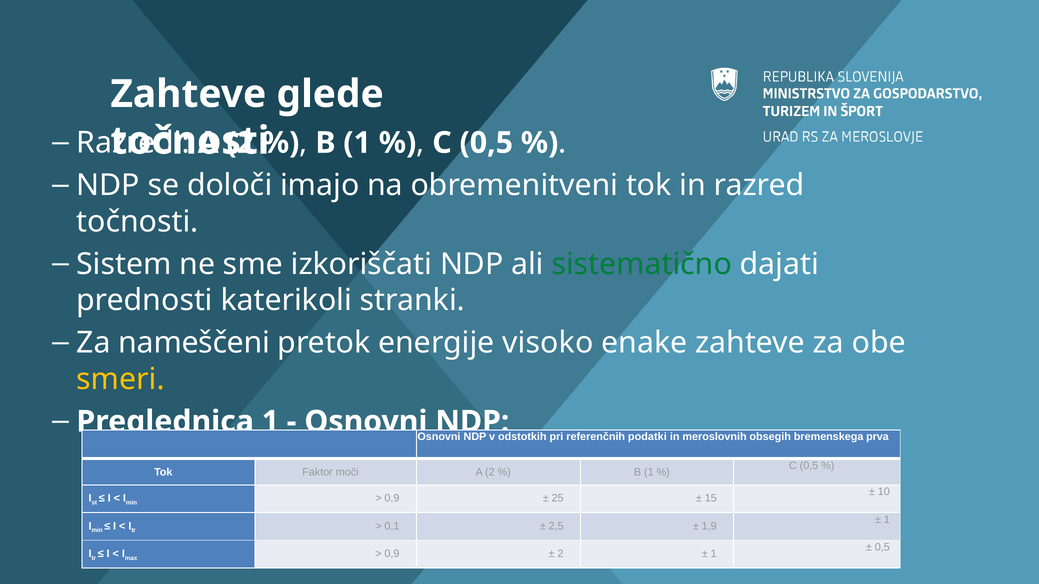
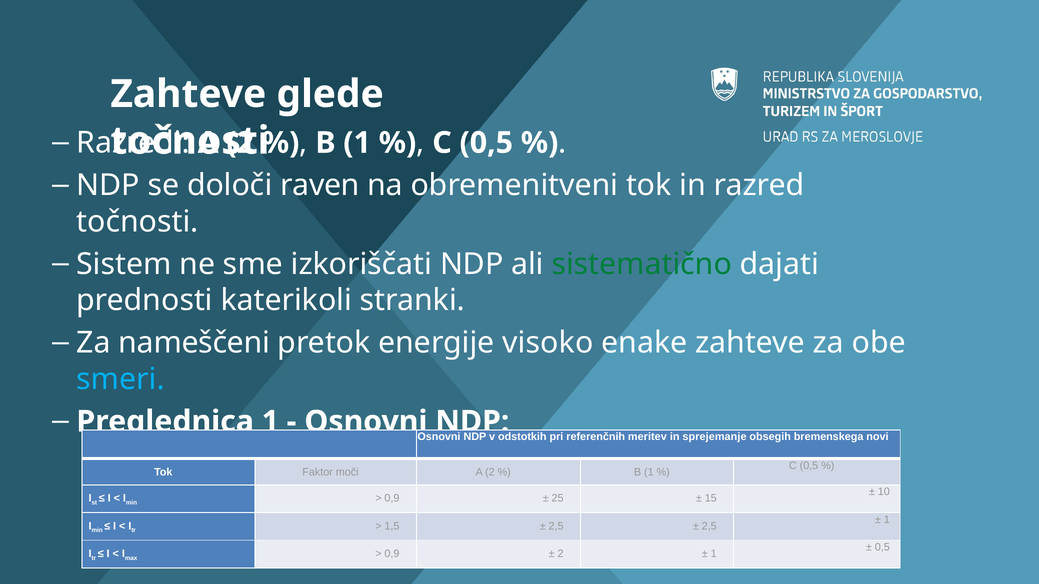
imajo: imajo -> raven (320, 185)
smeri colour: yellow -> light blue (121, 379)
podatki: podatki -> meritev (647, 437)
meroslovnih: meroslovnih -> sprejemanje (715, 437)
prva: prva -> novi (877, 437)
0,1: 0,1 -> 1,5 (392, 526)
1,9: 1,9 -> 2,5 (709, 526)
